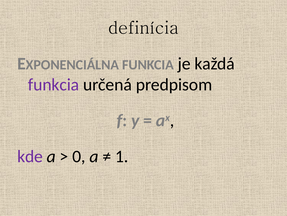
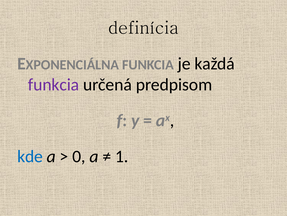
kde colour: purple -> blue (30, 156)
